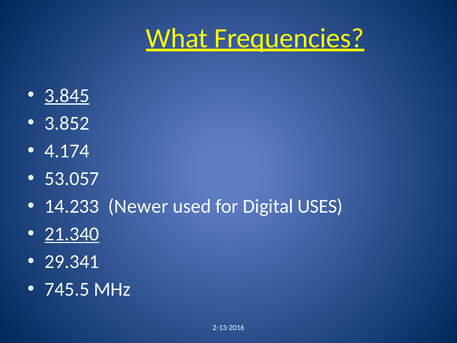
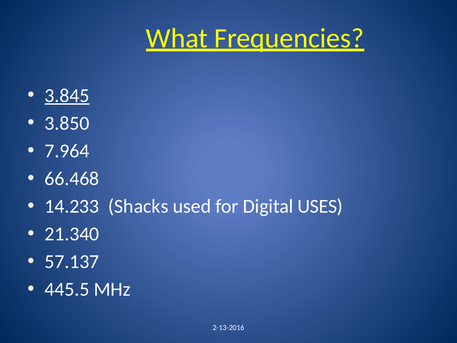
3.852: 3.852 -> 3.850 (67, 123)
4.174: 4.174 -> 7.964 (67, 151)
53.057: 53.057 -> 66.468 (72, 179)
Newer: Newer -> Shacks (138, 206)
21.340 underline: present -> none (72, 234)
29.341: 29.341 -> 57.137 (72, 262)
745.5: 745.5 -> 445.5 (67, 289)
